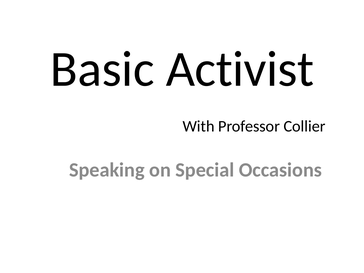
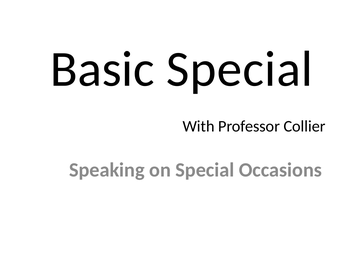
Basic Activist: Activist -> Special (239, 69)
